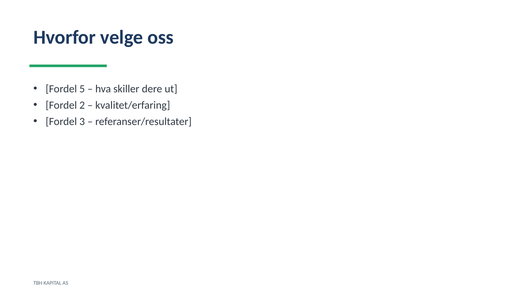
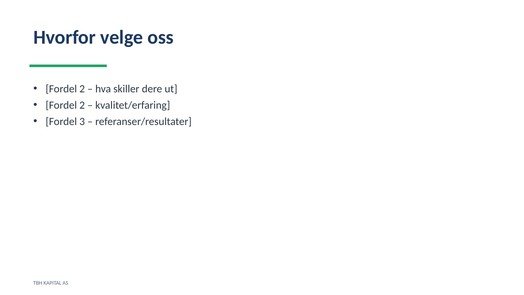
5: 5 -> 2 (82, 89)
